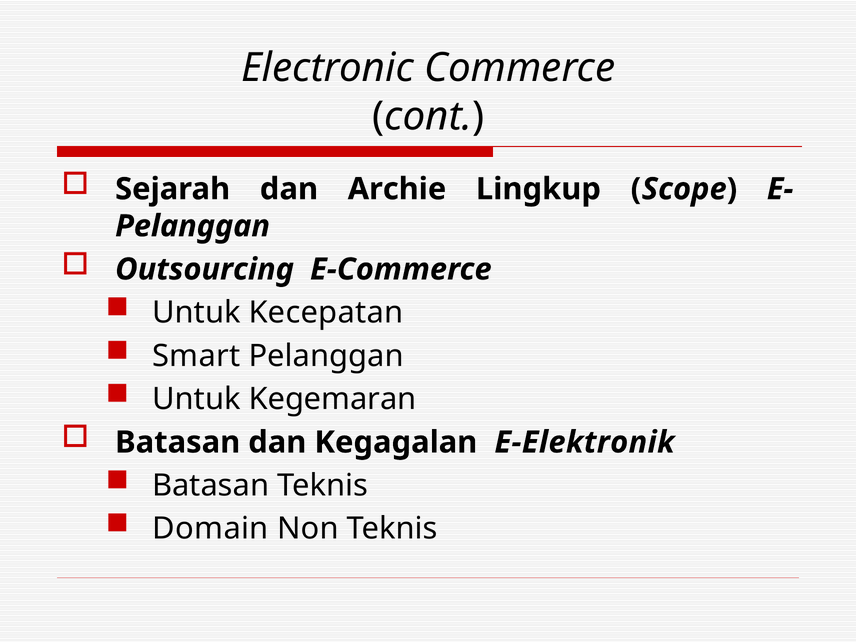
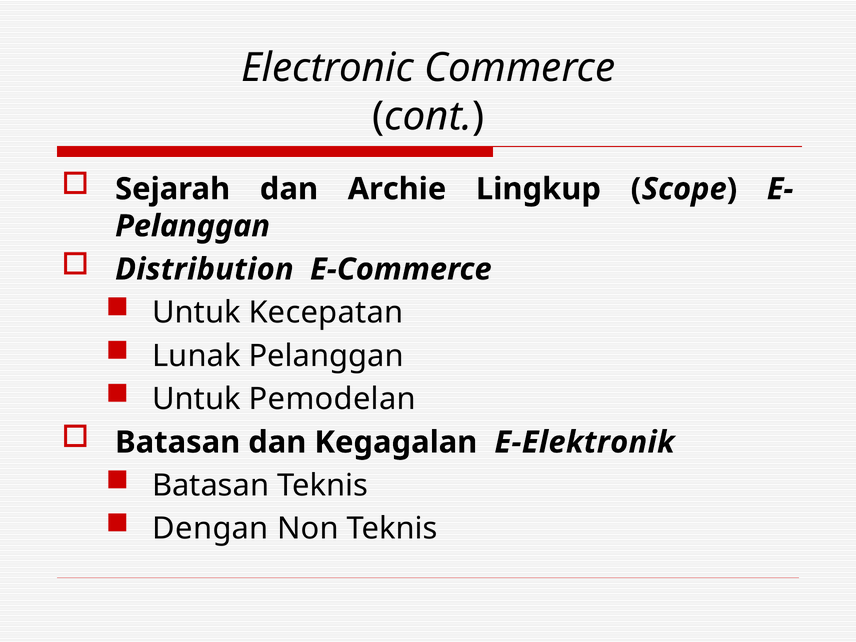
Outsourcing: Outsourcing -> Distribution (204, 269)
Smart: Smart -> Lunak (196, 356)
Kegemaran: Kegemaran -> Pemodelan (332, 399)
Domain: Domain -> Dengan (211, 529)
